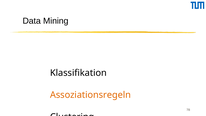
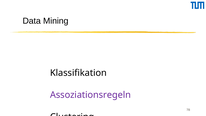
Assoziationsregeln colour: orange -> purple (90, 95)
